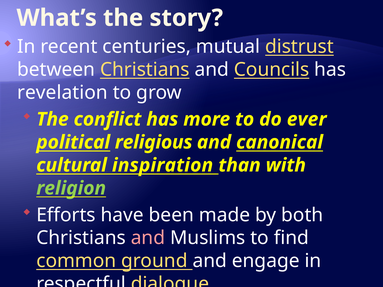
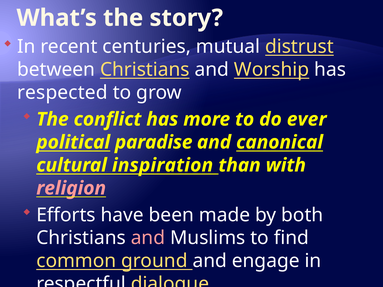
Councils: Councils -> Worship (272, 70)
revelation: revelation -> respected (62, 93)
religious: religious -> paradise (154, 142)
religion colour: light green -> pink (71, 188)
